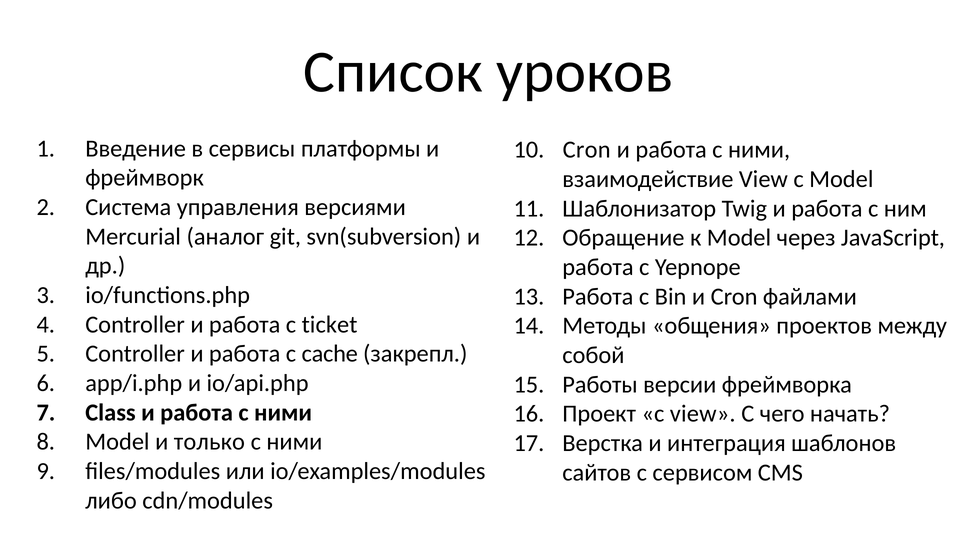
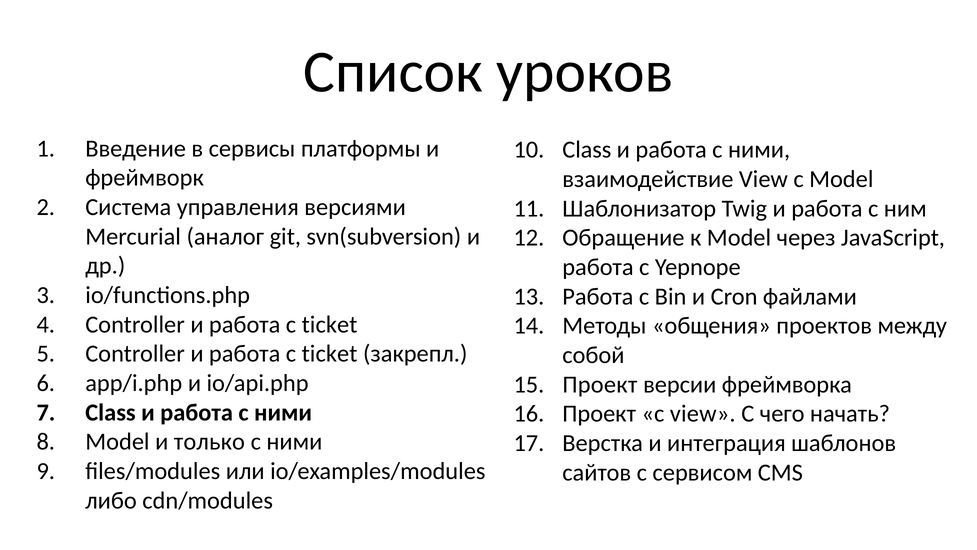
Cron: Cron -> Class (587, 150)
cache: cache -> ticket (330, 354)
Работы: Работы -> Проект (600, 384)
